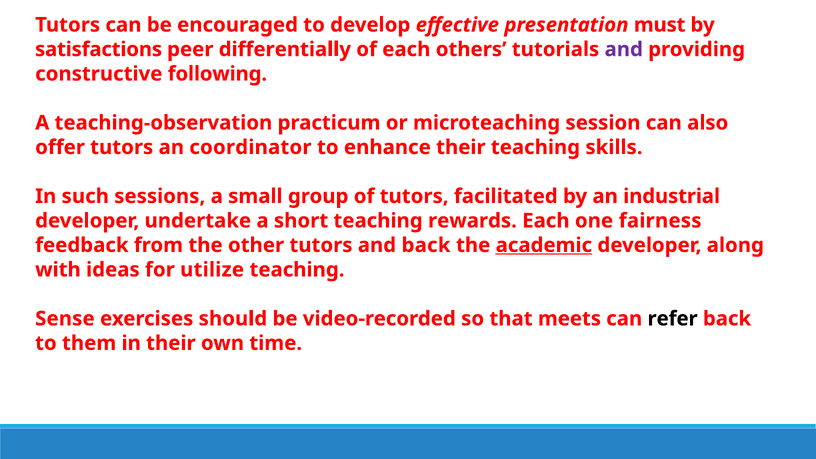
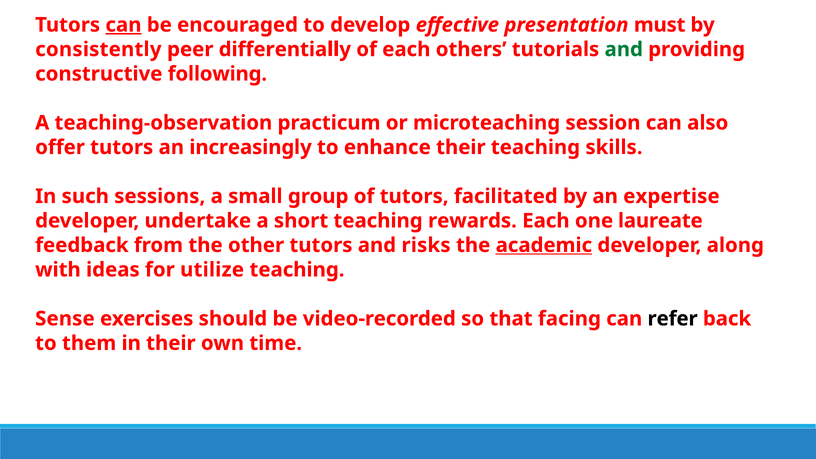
can underline: none -> present (123, 25)
satisfactions: satisfactions -> consistently (98, 49)
and colour: purple -> green (624, 49)
coordinator: coordinator -> increasingly (251, 147)
industrial: industrial -> expertise (671, 196)
fairness: fairness -> laureate (660, 221)
and back: back -> risks (426, 245)
meets: meets -> facing (569, 319)
